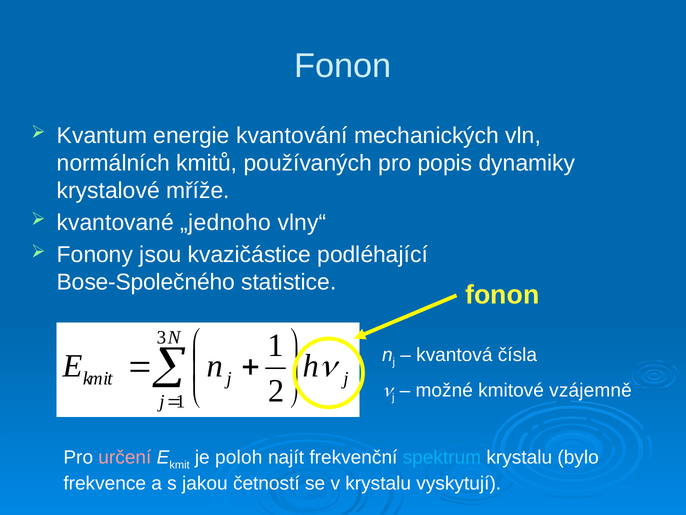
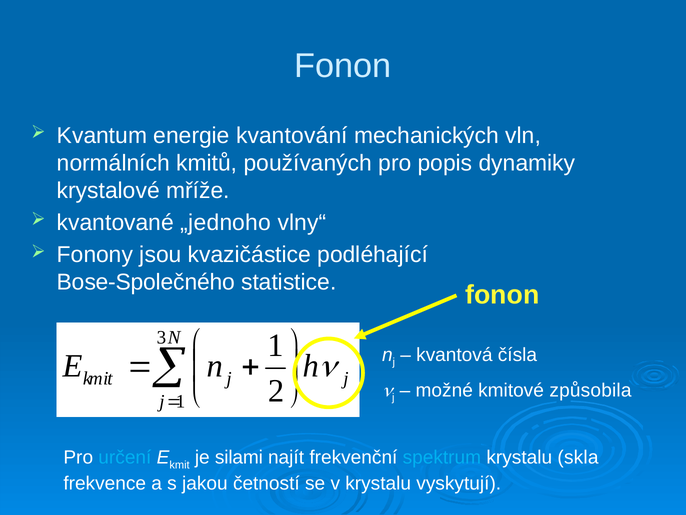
vzájemně: vzájemně -> způsobila (590, 390)
určení colour: pink -> light blue (125, 457)
poloh: poloh -> silami (239, 457)
bylo: bylo -> skla (578, 457)
